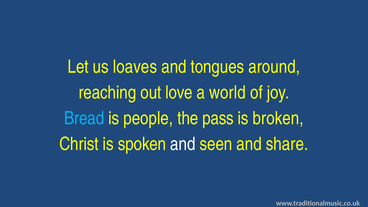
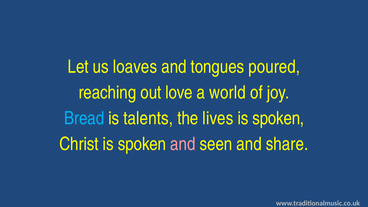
around: around -> poured (274, 67)
people: people -> talents (148, 118)
pass: pass -> lives (218, 118)
broken: broken -> spoken (278, 118)
and colour: white -> pink (183, 144)
